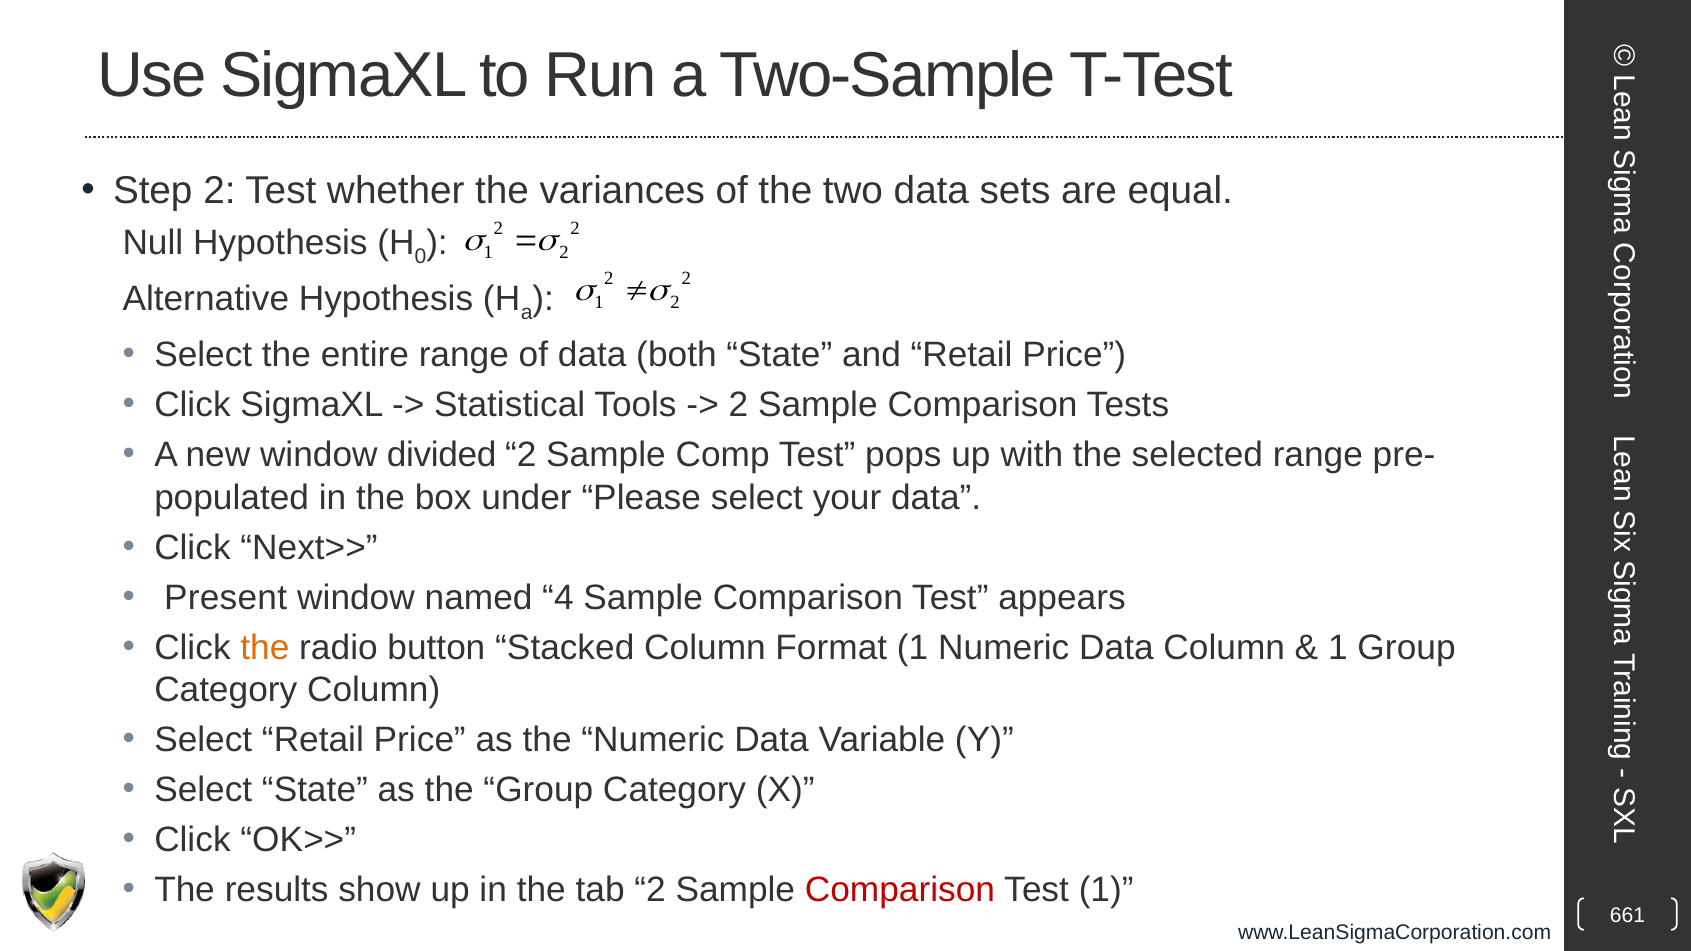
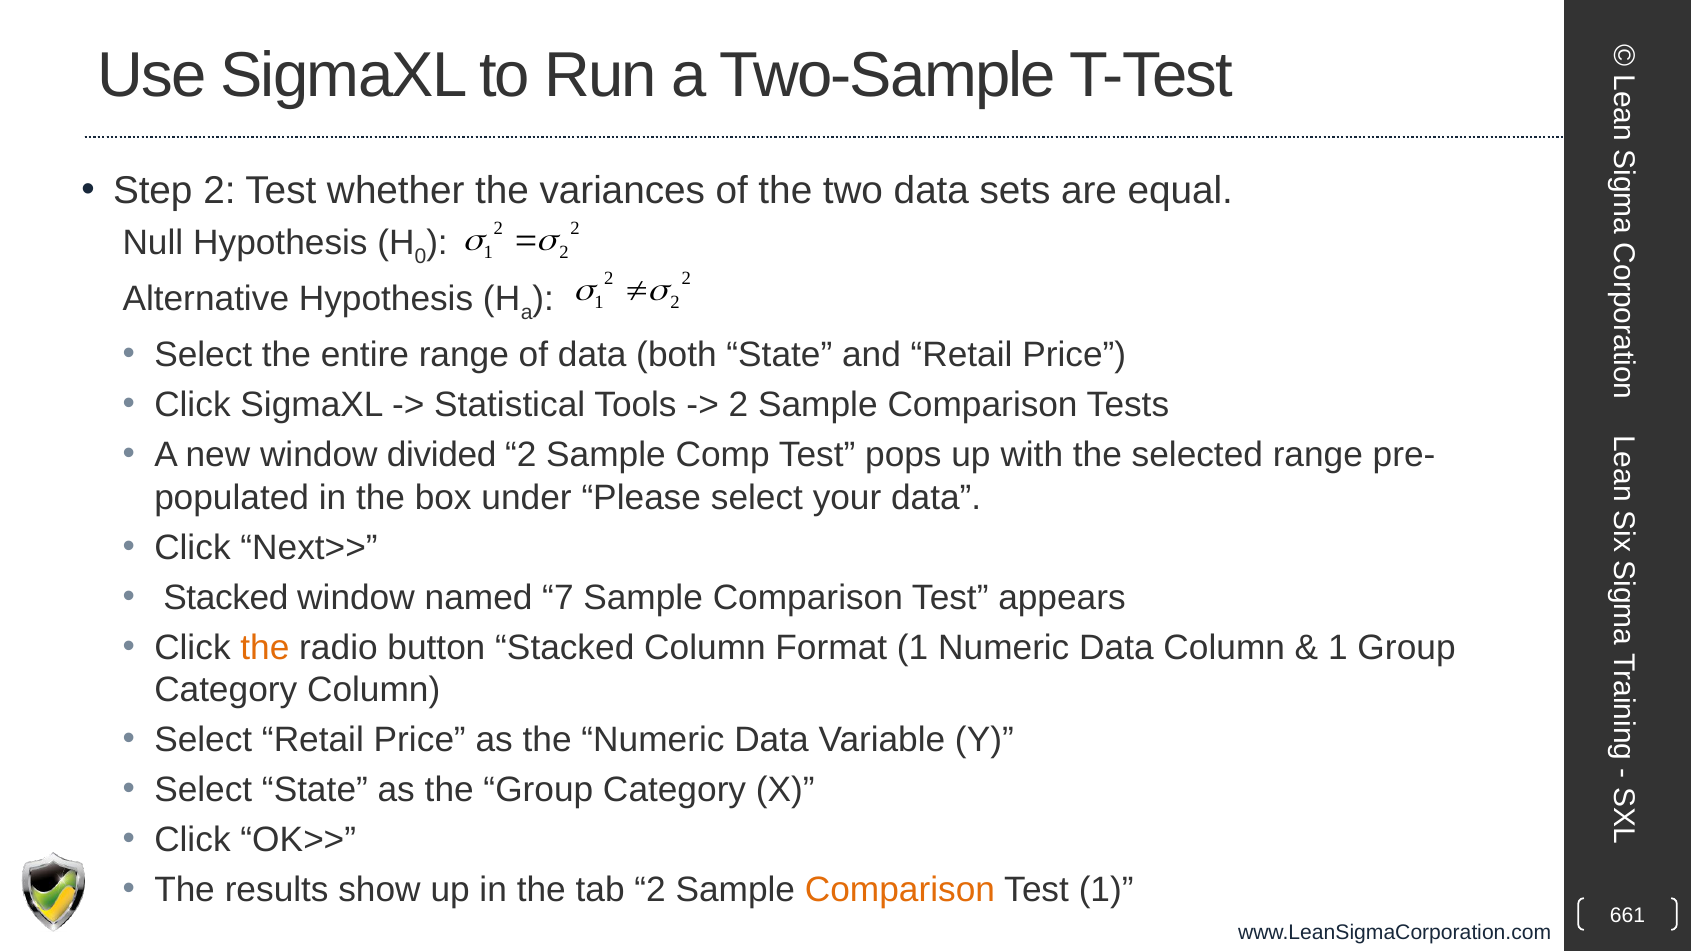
Present: Present -> Stacked (226, 598)
4: 4 -> 7 (558, 598)
Comparison colour: red -> orange (900, 890)
